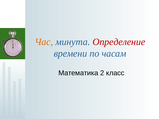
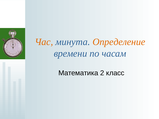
Определение colour: red -> orange (119, 42)
